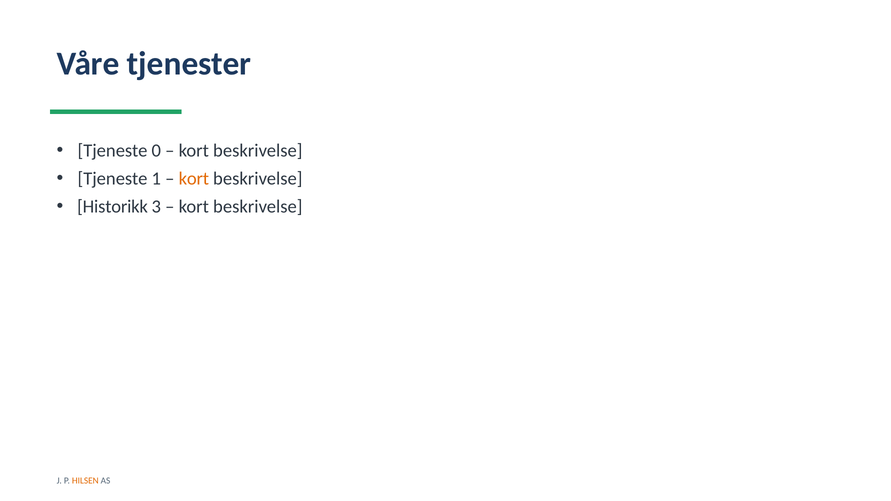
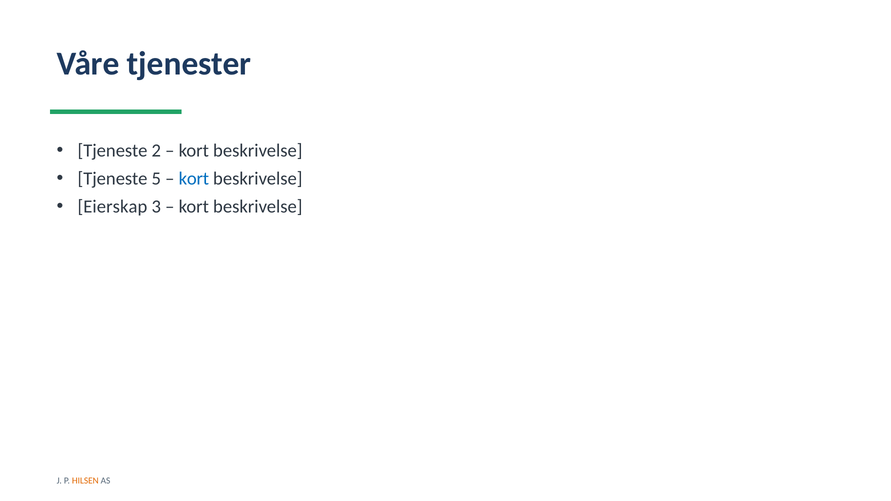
0: 0 -> 2 (156, 151)
1: 1 -> 5 (156, 179)
kort colour: orange -> blue (194, 179)
Historikk: Historikk -> Eierskap (112, 207)
